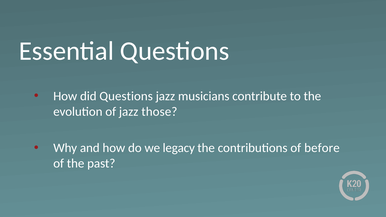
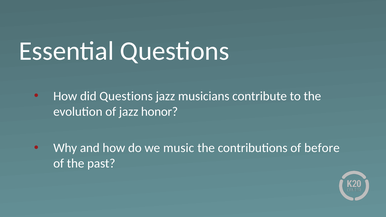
those: those -> honor (159, 112)
legacy: legacy -> music (179, 148)
